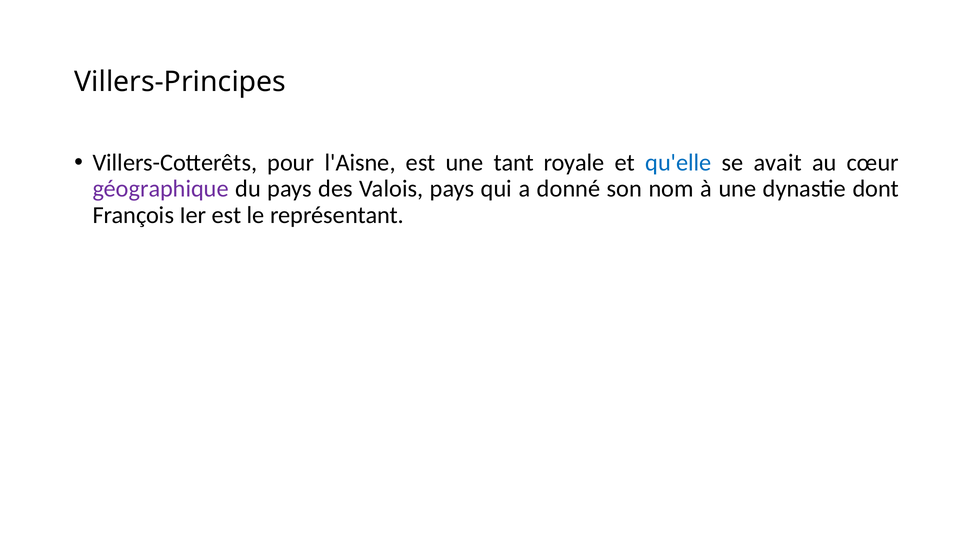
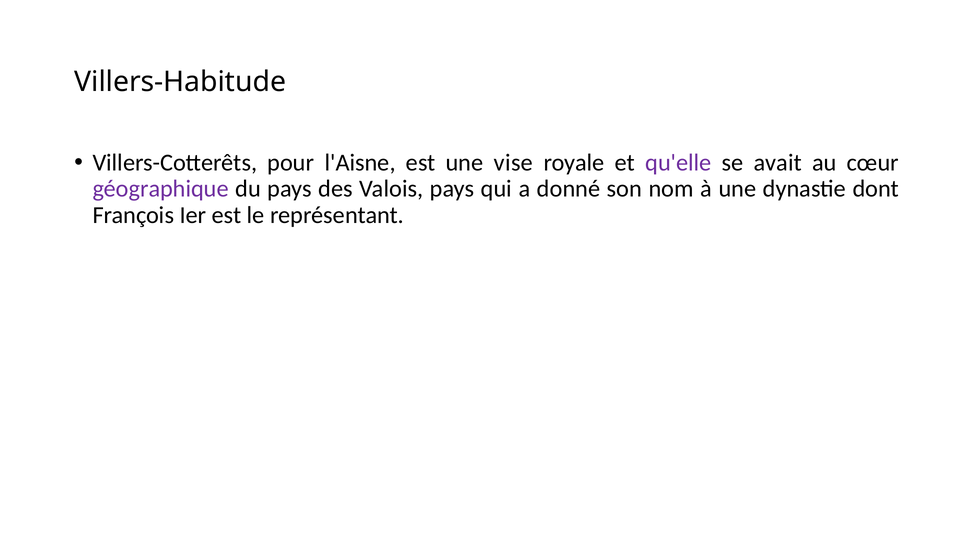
Villers-Principes: Villers-Principes -> Villers-Habitude (180, 82)
tant: tant -> vise (513, 163)
qu'elle colour: blue -> purple (678, 163)
